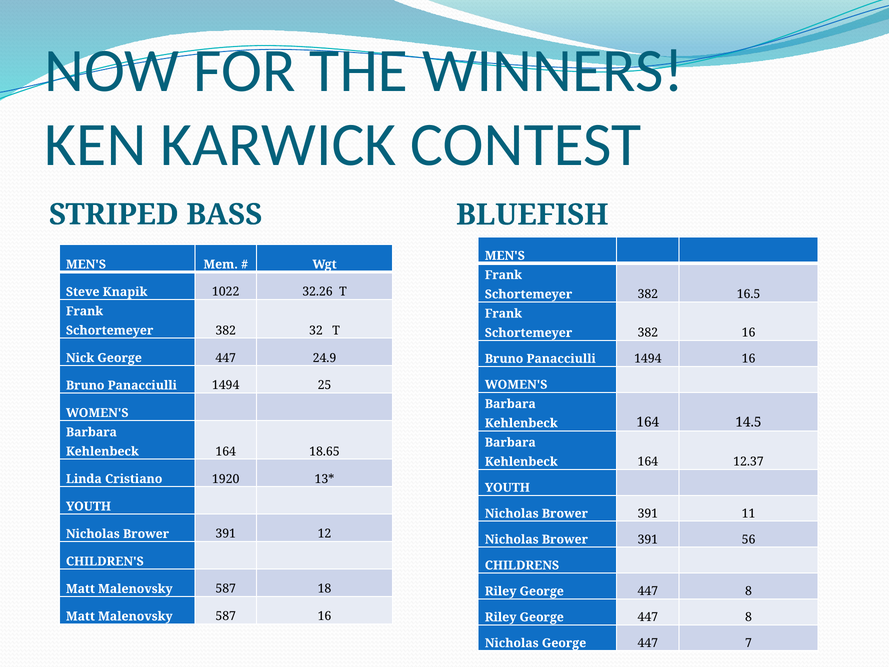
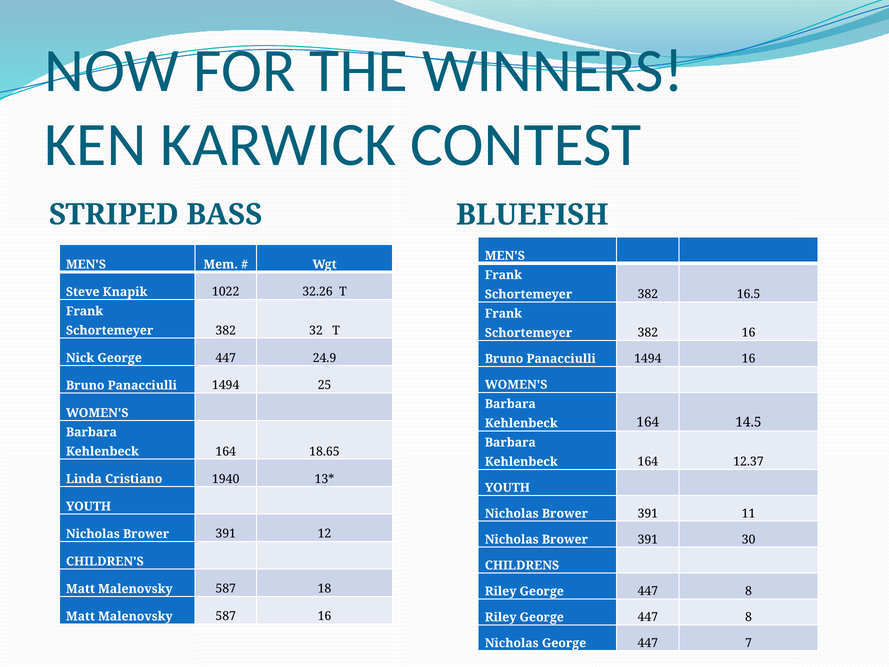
1920: 1920 -> 1940 (226, 479)
56: 56 -> 30 (749, 539)
